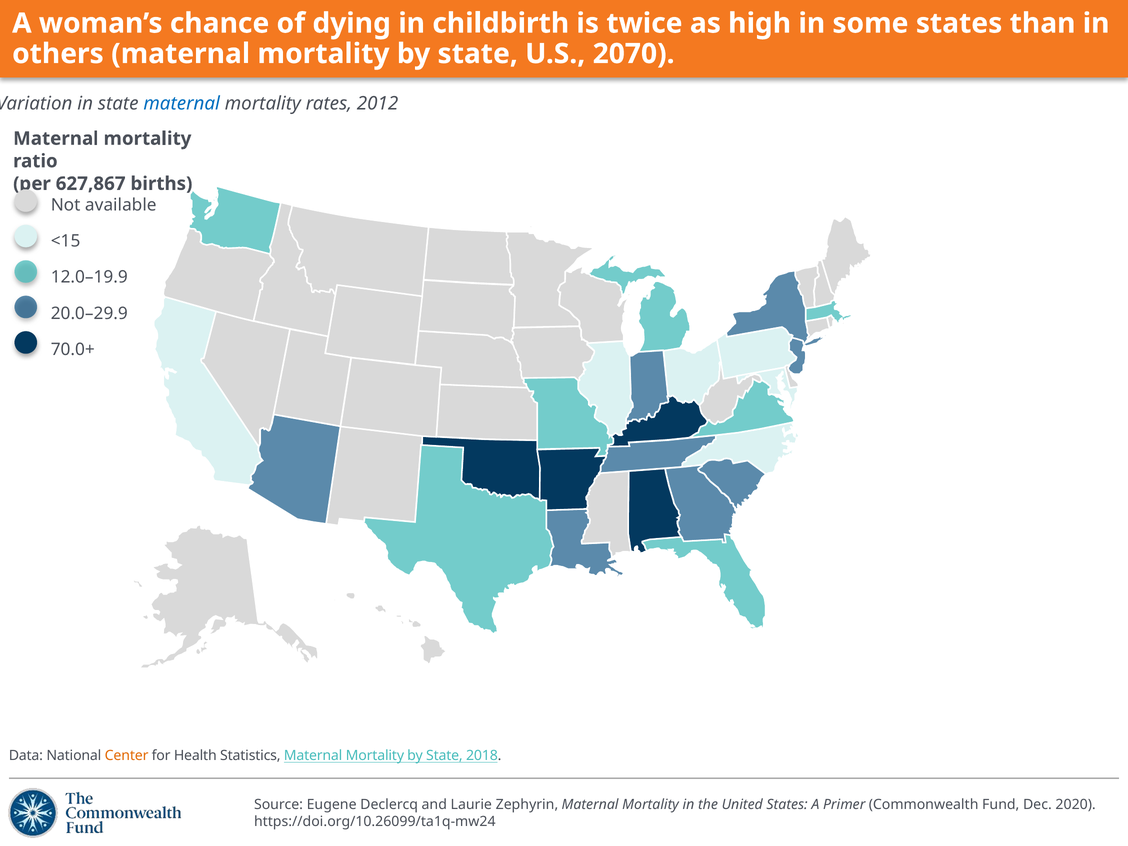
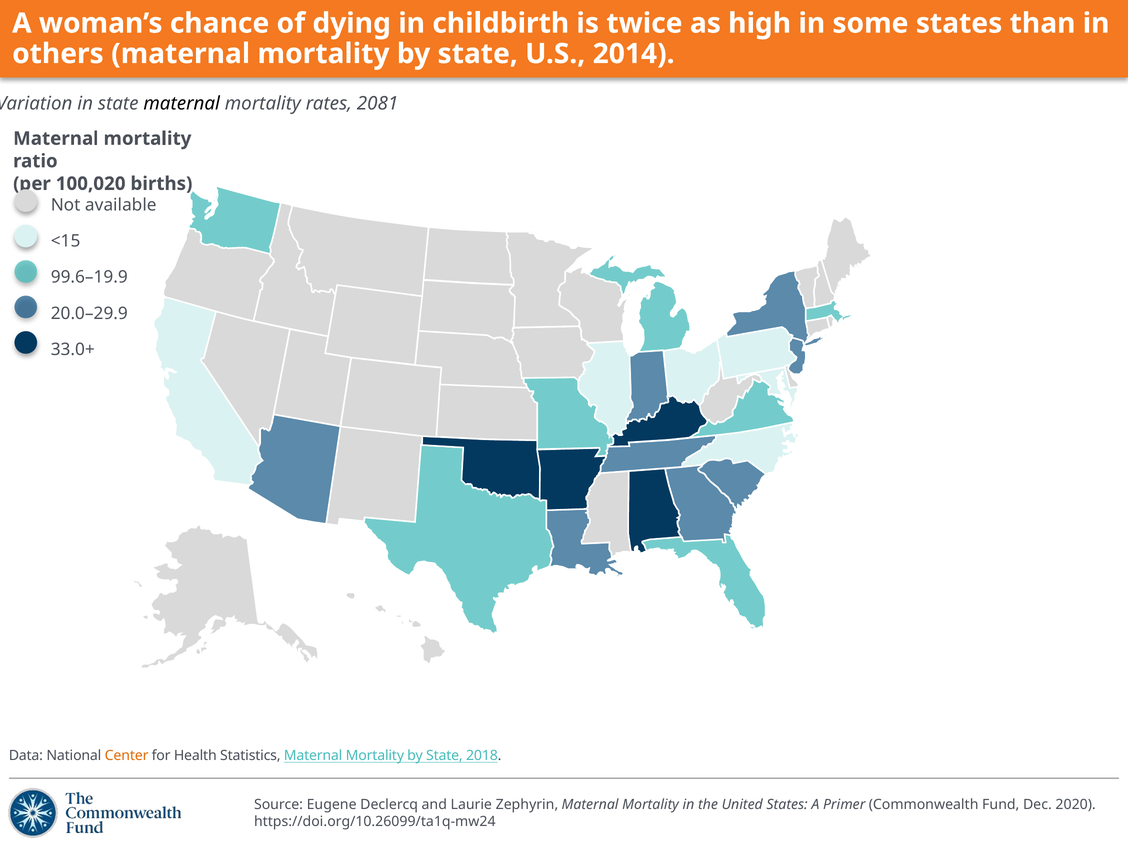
2070: 2070 -> 2014 (634, 54)
maternal colour: blue -> black (182, 104)
2012: 2012 -> 2081 (378, 104)
627,867: 627,867 -> 100,020 (91, 184)
12.0–19.9: 12.0–19.9 -> 99.6–19.9 (89, 277)
70.0+: 70.0+ -> 33.0+ (73, 350)
